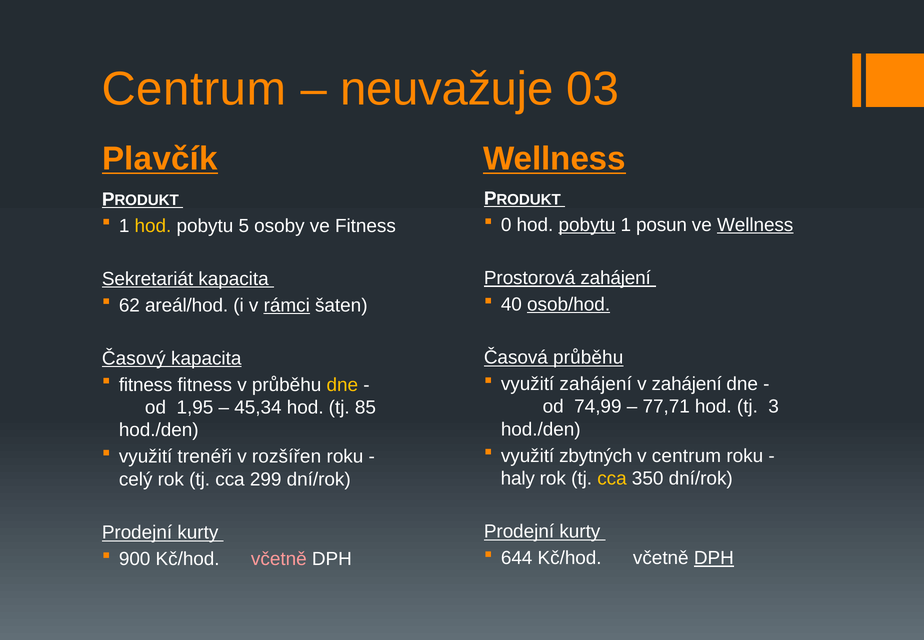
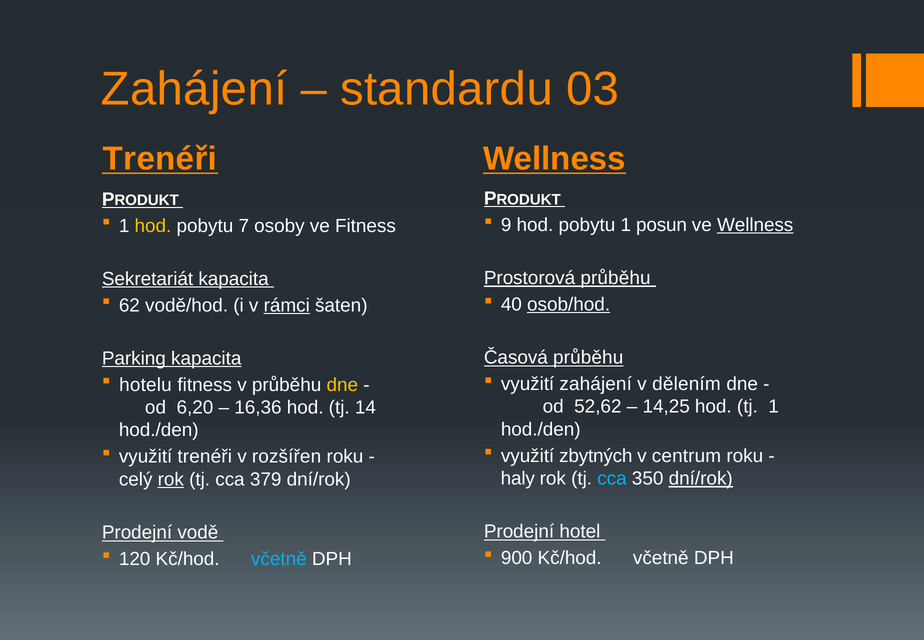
Centrum: Centrum -> Zahájení (194, 89)
neuvažuje: neuvažuje -> standardu (447, 89)
Plavčík: Plavčík -> Trenéři (160, 159)
0: 0 -> 9 (506, 225)
pobytu underline: present -> none (587, 225)
5: 5 -> 7 (244, 226)
Prostorová zahájení: zahájení -> průběhu (615, 278)
areál/hod: areál/hod -> vodě/hod (187, 305)
Časový: Časový -> Parking (134, 358)
v zahájení: zahájení -> dělením (686, 384)
fitness: fitness -> hotelu (145, 385)
74,99: 74,99 -> 52,62 (598, 406)
77,71: 77,71 -> 14,25 (666, 406)
tj 3: 3 -> 1 (774, 406)
1,95: 1,95 -> 6,20 (195, 407)
45,34: 45,34 -> 16,36 (258, 407)
85: 85 -> 14 (365, 407)
cca colour: yellow -> light blue (612, 478)
dní/rok underline: none -> present (701, 478)
rok underline: none -> present (171, 479)
299: 299 -> 379 (266, 479)
kurty: kurty -> hotel (580, 531)
kurty: kurty -> vodě (198, 532)
644: 644 -> 900 (517, 558)
DPH underline: present -> none (714, 558)
900: 900 -> 120 (135, 559)
včetně colour: pink -> light blue (279, 559)
